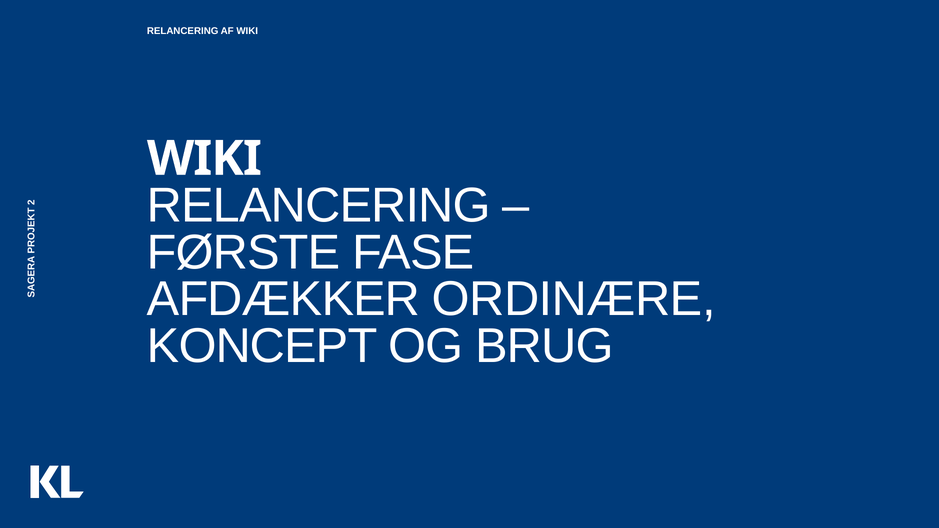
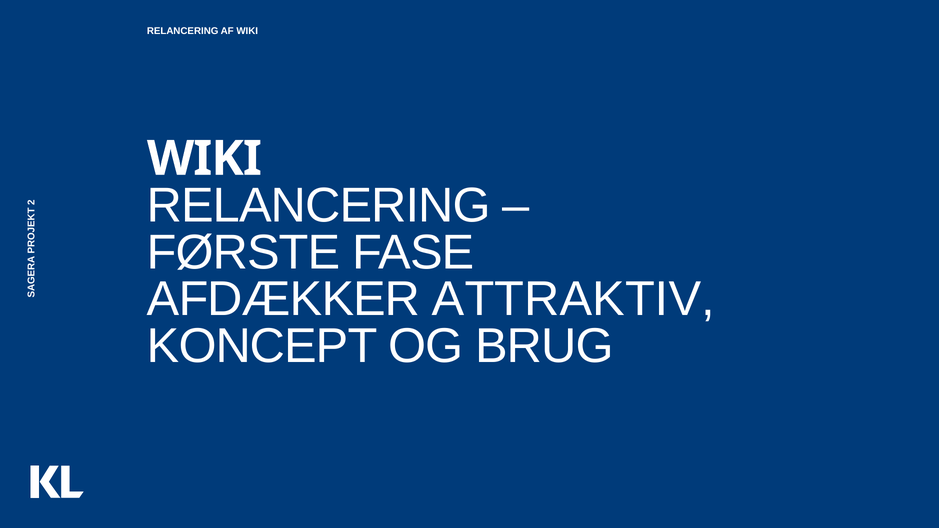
ORDINÆRE: ORDINÆRE -> ATTRAKTIV (573, 299)
